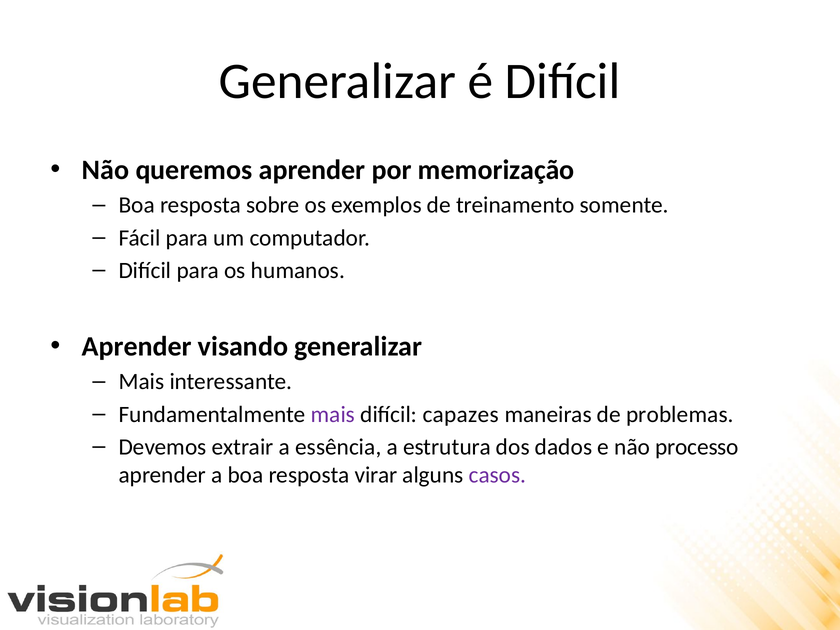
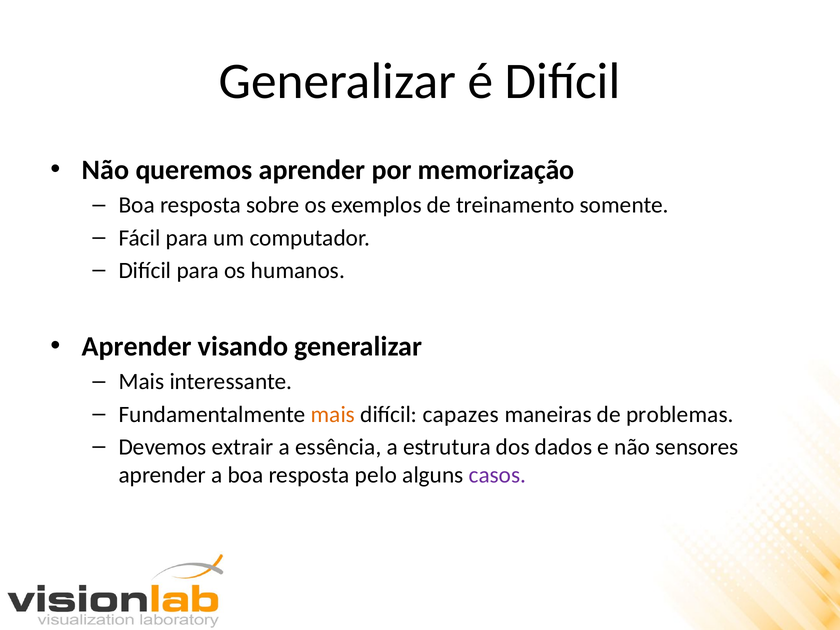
mais colour: purple -> orange (333, 414)
processo: processo -> sensores (697, 447)
virar: virar -> pelo (376, 475)
